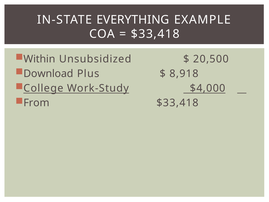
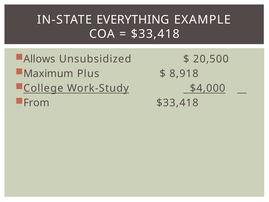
Within: Within -> Allows (39, 59)
Download: Download -> Maximum (48, 74)
